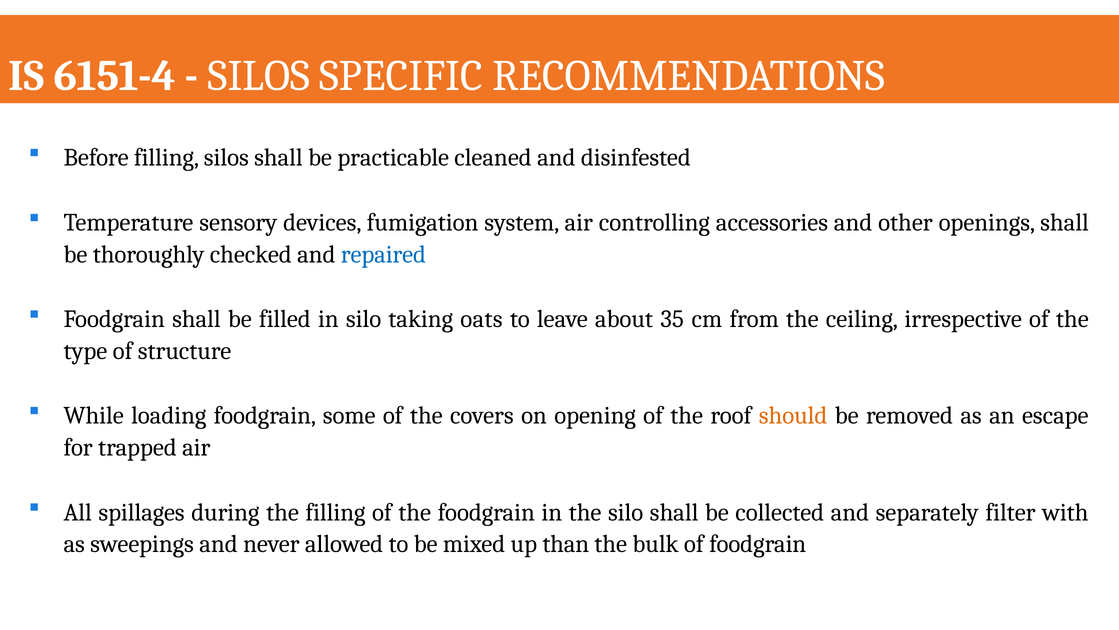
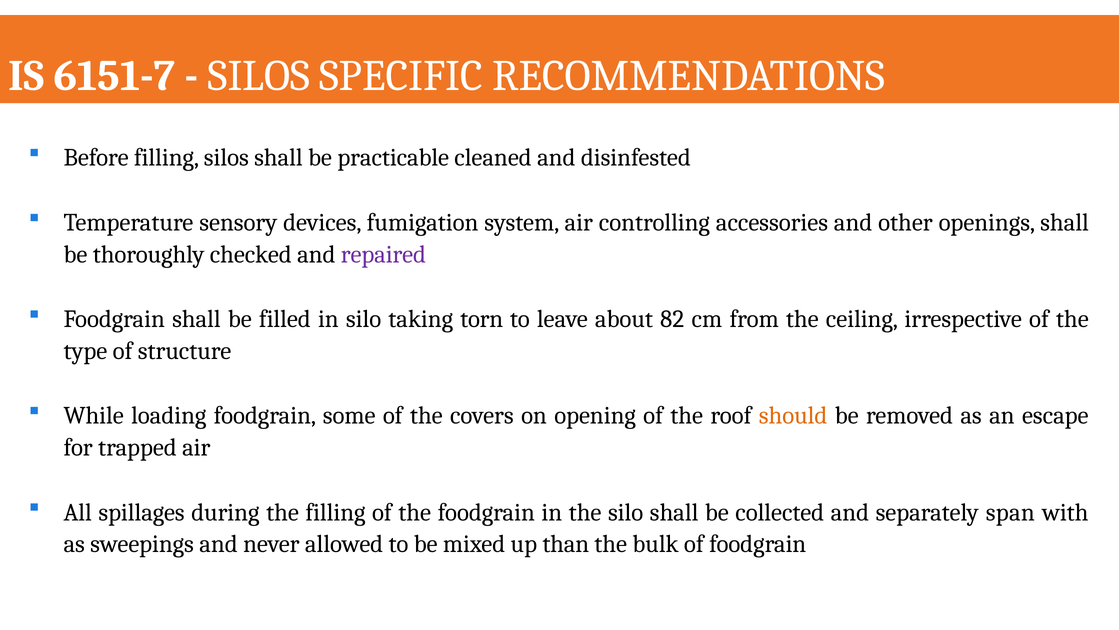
6151-4: 6151-4 -> 6151-7 (115, 76)
repaired colour: blue -> purple (383, 254)
oats: oats -> torn (482, 319)
35: 35 -> 82 (672, 319)
filter: filter -> span (1010, 512)
